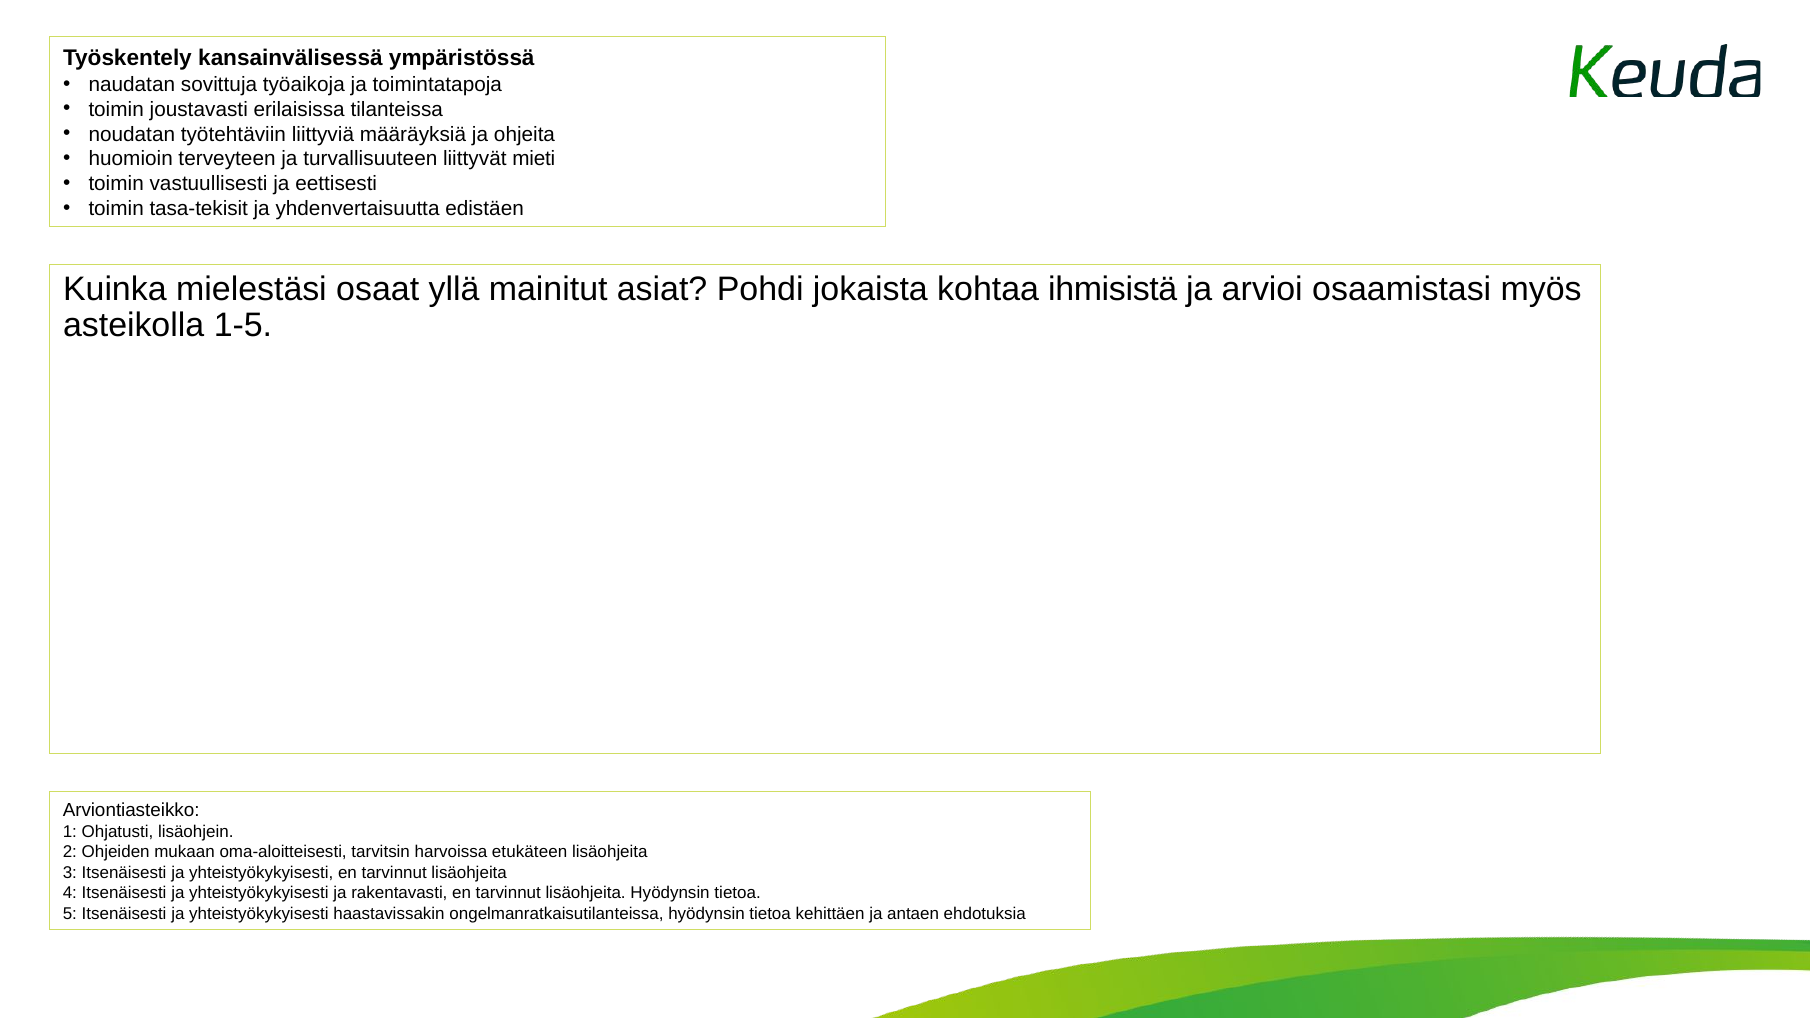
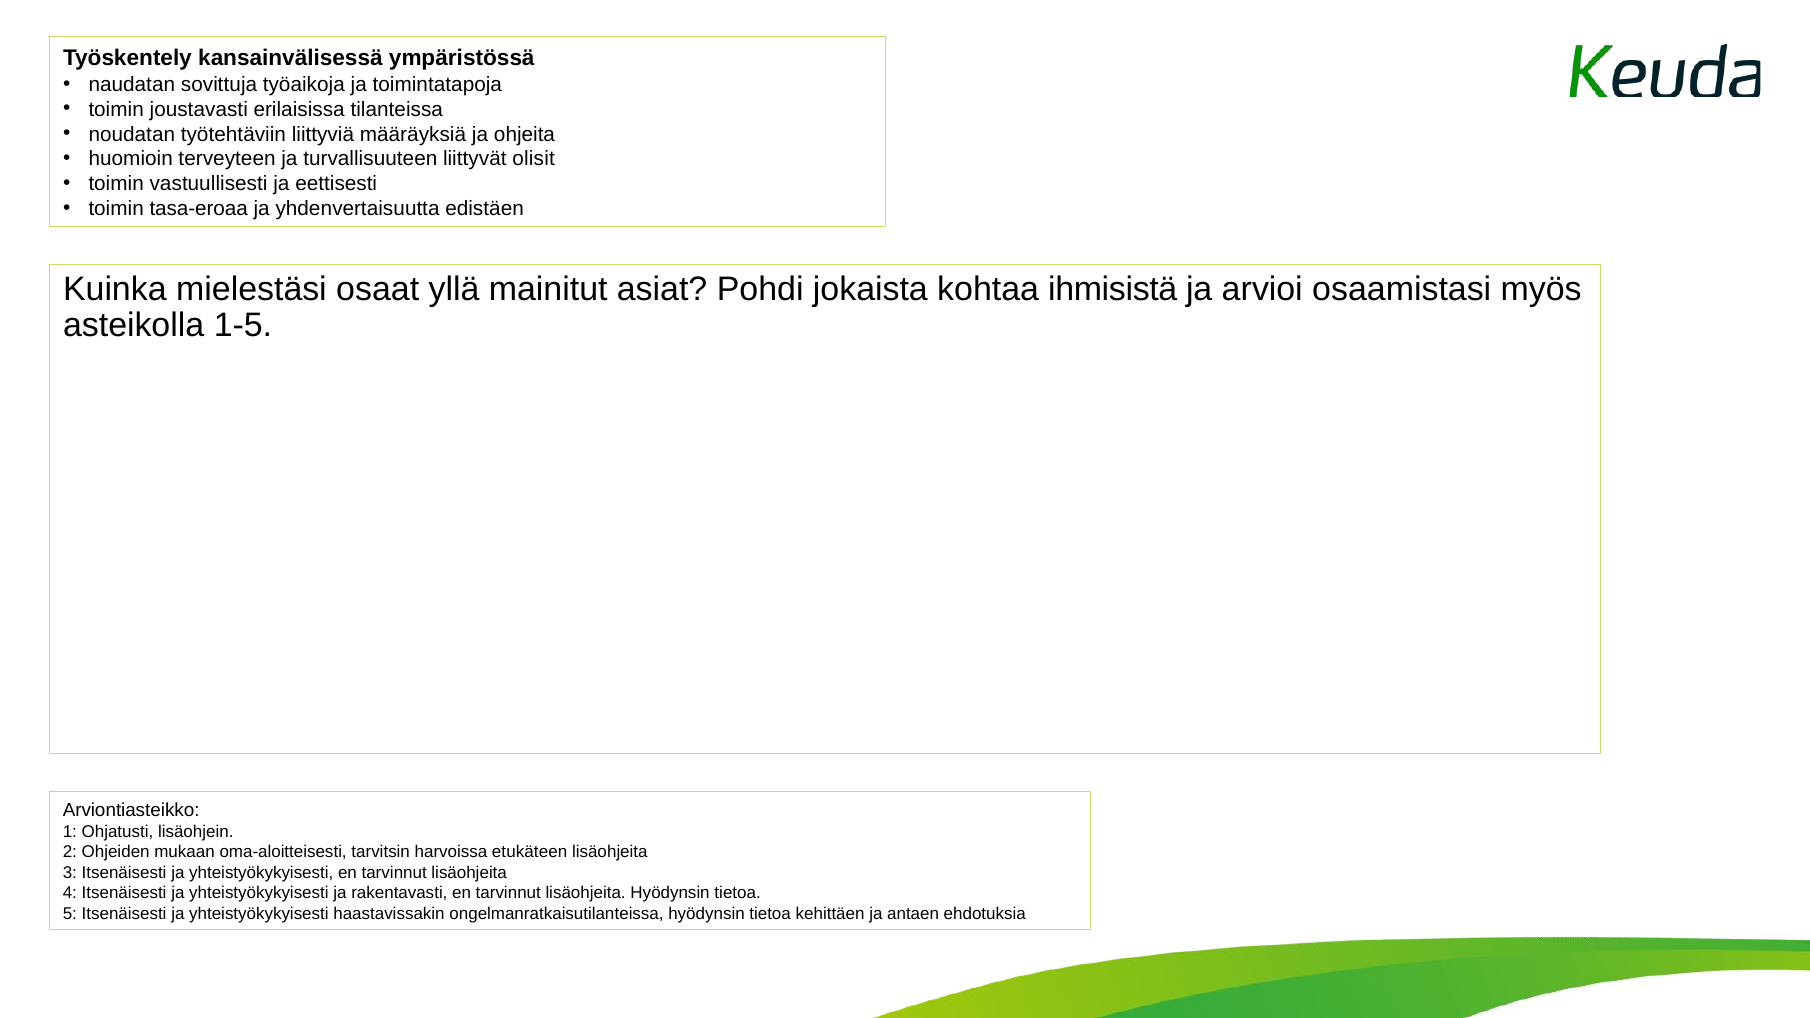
mieti: mieti -> olisit (534, 159)
tasa-tekisit: tasa-tekisit -> tasa-eroaa (199, 209)
